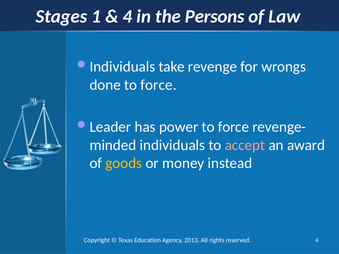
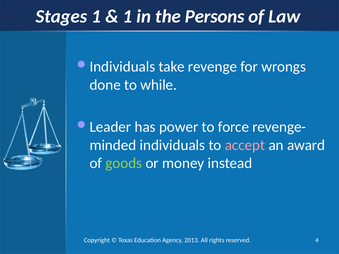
4: 4 -> 1 (127, 16)
done to force: force -> while (159, 85)
goods colour: yellow -> light green (124, 163)
